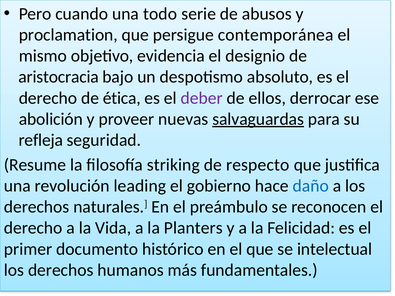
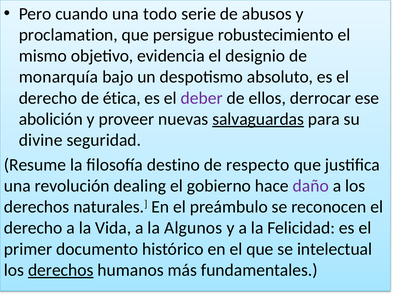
contemporánea: contemporánea -> robustecimiento (276, 35)
aristocracia: aristocracia -> monarquía (58, 77)
refleja: refleja -> divine (41, 140)
striking: striking -> destino (173, 165)
leading: leading -> dealing (140, 186)
daño colour: blue -> purple (311, 186)
Planters: Planters -> Algunos (193, 228)
derechos underline: none -> present (61, 270)
